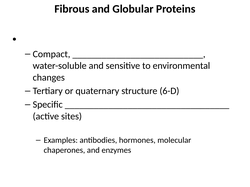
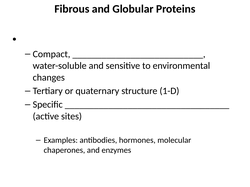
6-D: 6-D -> 1-D (169, 91)
